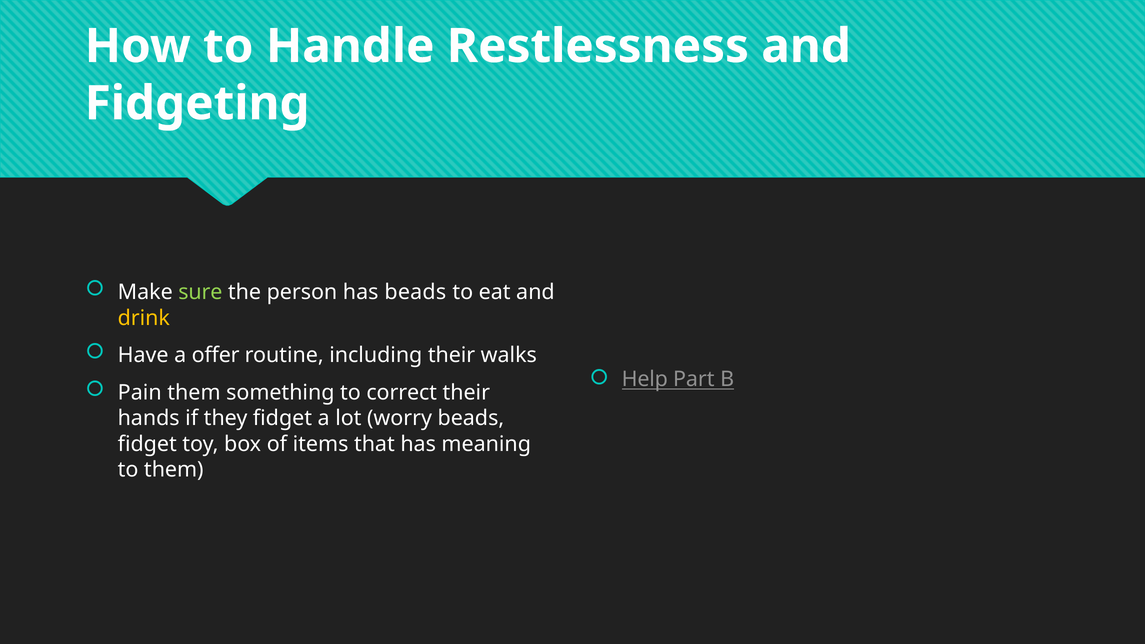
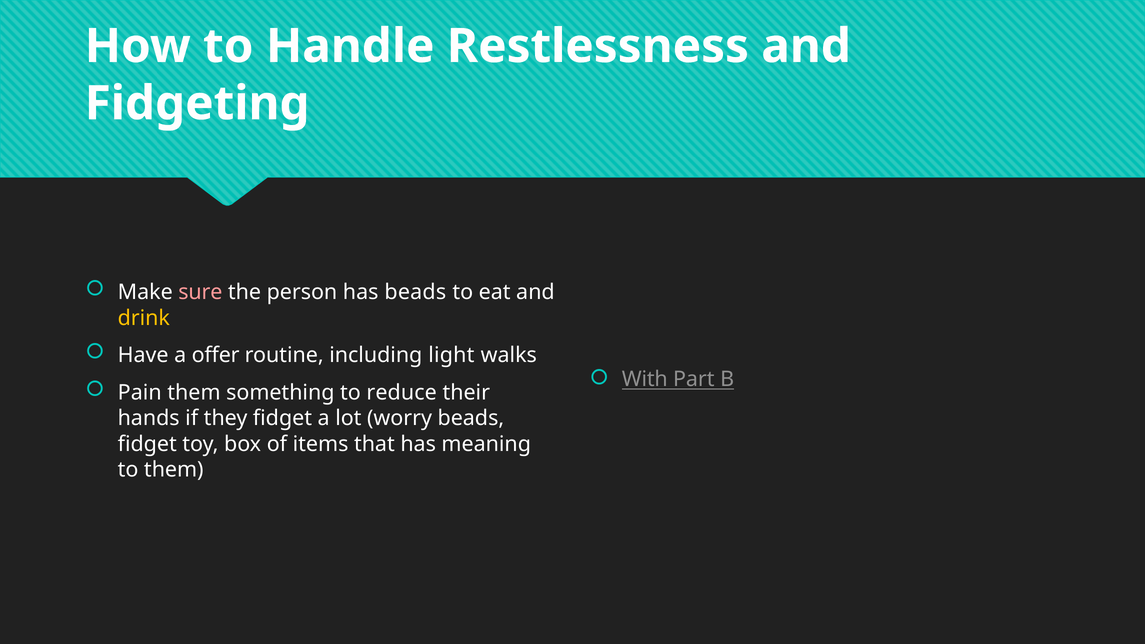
sure colour: light green -> pink (200, 292)
including their: their -> light (451, 355)
Help: Help -> With (645, 379)
correct: correct -> reduce (402, 393)
